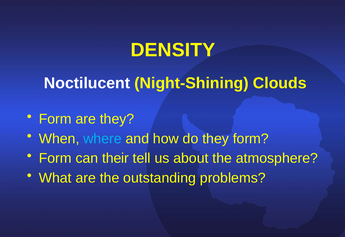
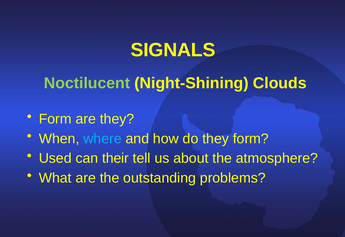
DENSITY: DENSITY -> SIGNALS (173, 50)
Noctilucent colour: white -> light green (87, 83)
Form: Form -> Used (55, 159)
